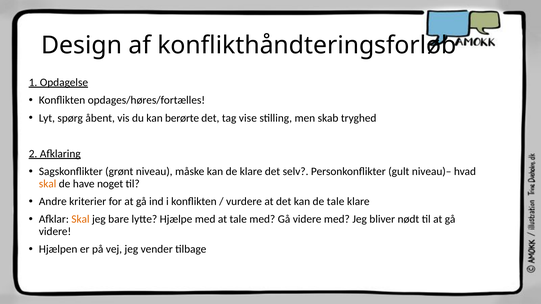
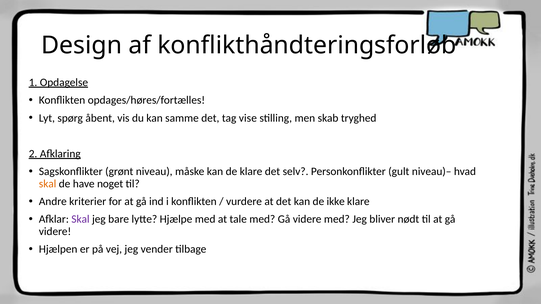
berørte: berørte -> samme (182, 118)
de tale: tale -> ikke (336, 202)
Skal colour: orange -> purple (80, 219)
